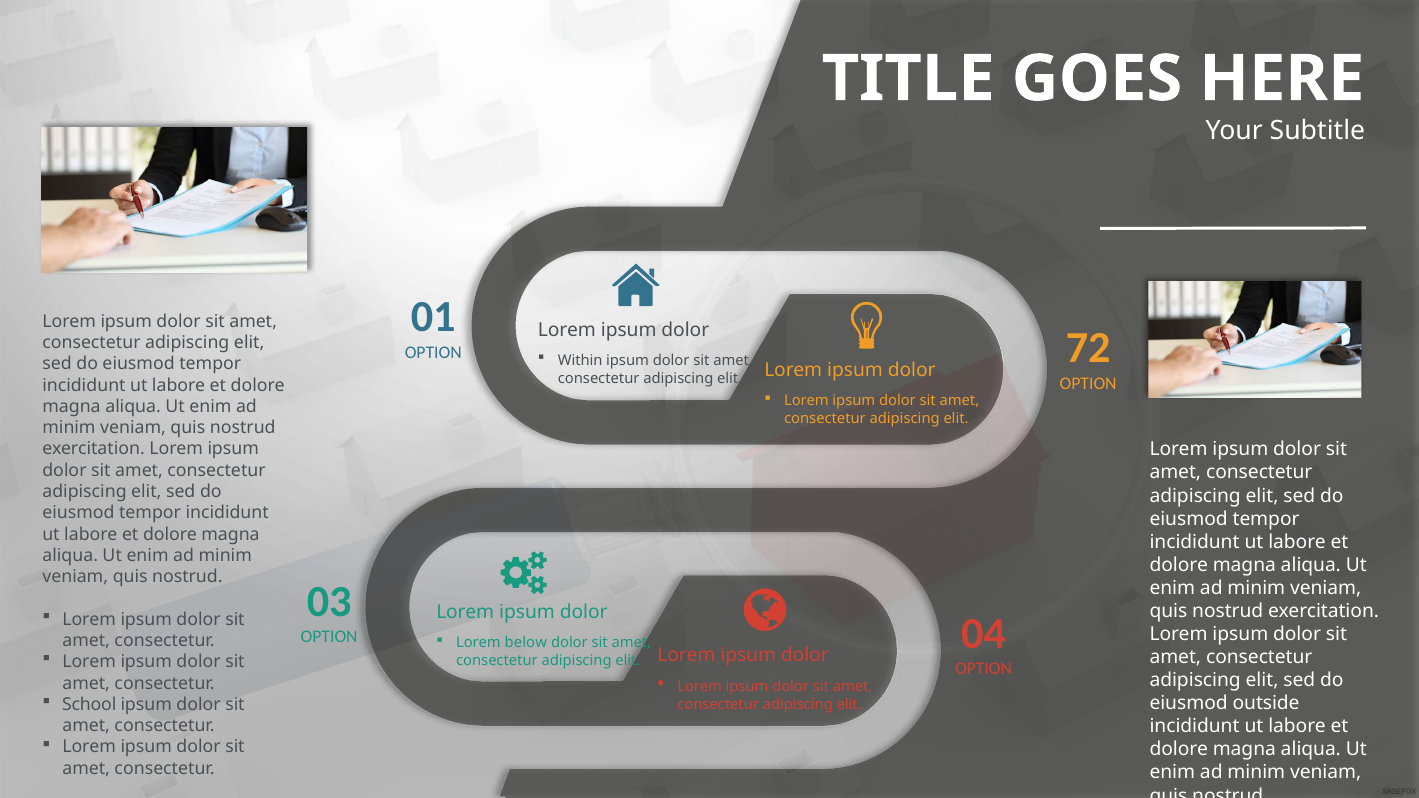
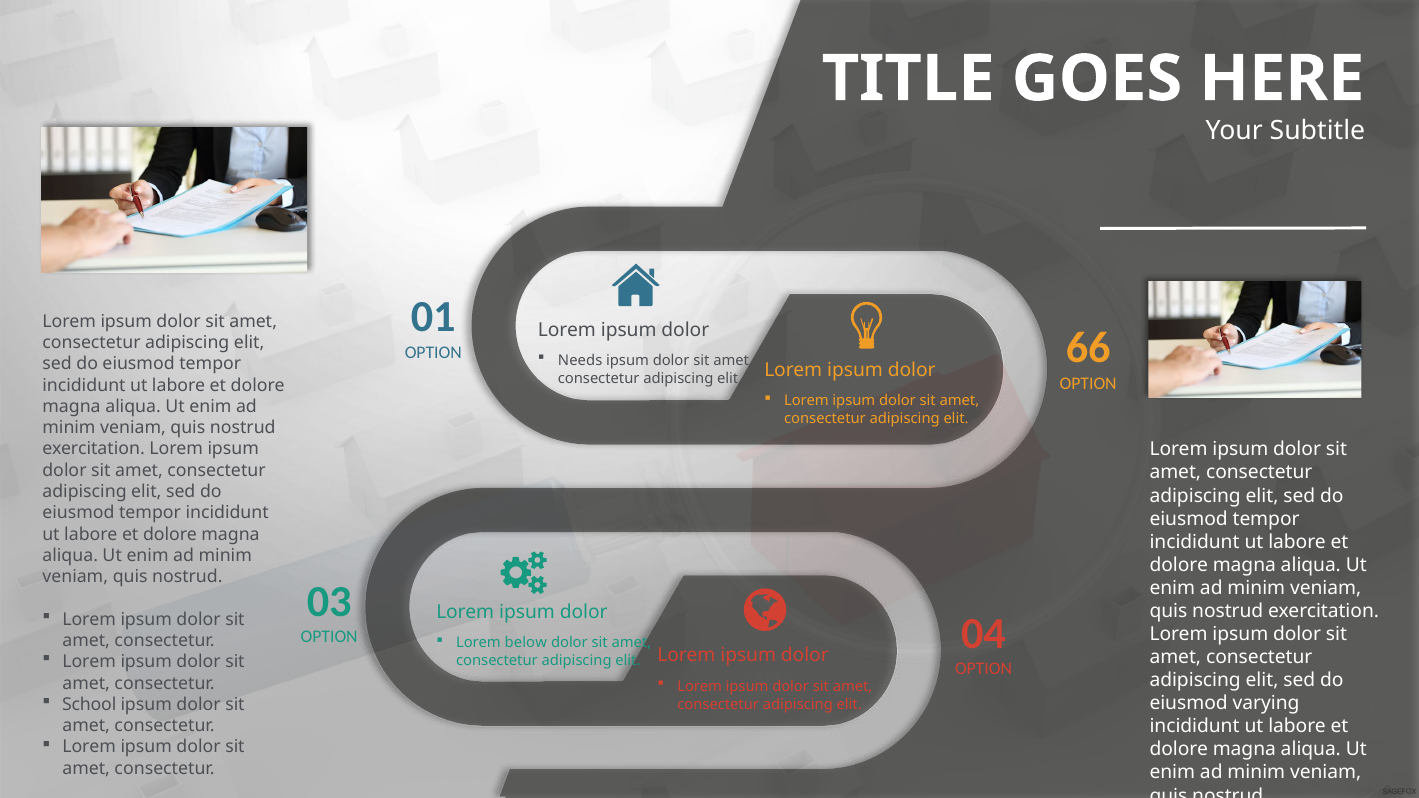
72: 72 -> 66 (1088, 348)
Within: Within -> Needs (580, 361)
outside: outside -> varying (1266, 704)
